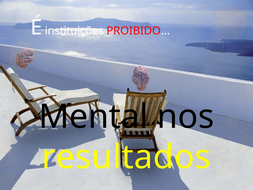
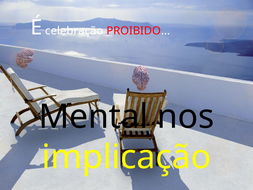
instituições: instituições -> celebração (74, 31)
resultados: resultados -> implicação (126, 157)
